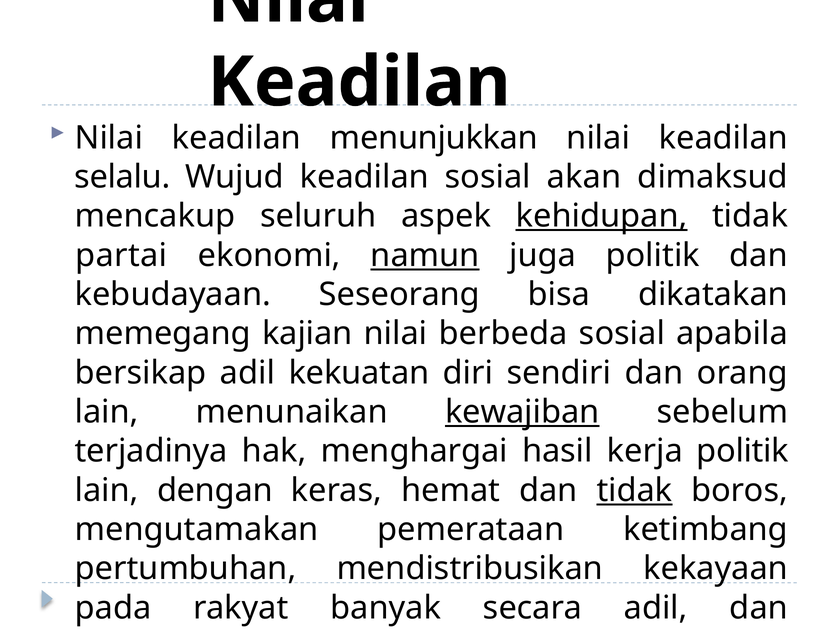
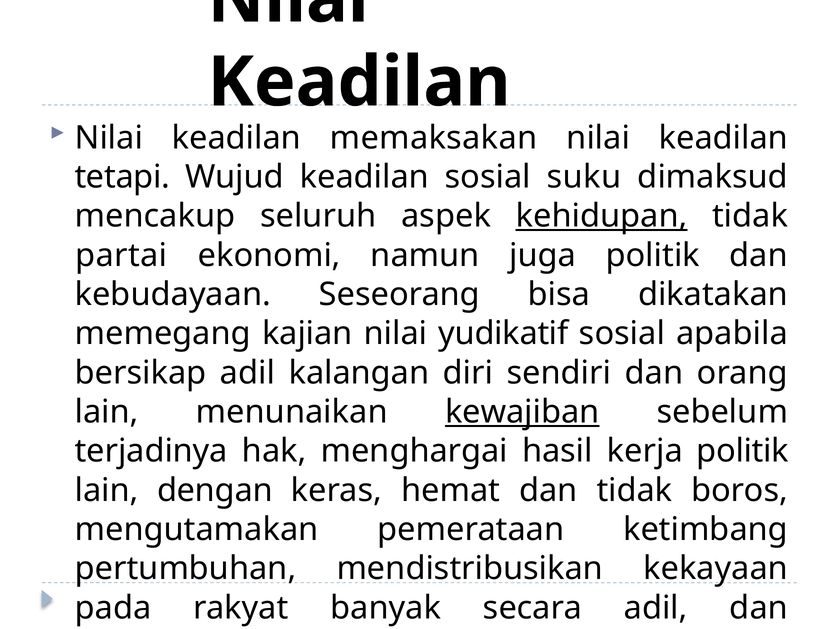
menunjukkan: menunjukkan -> memaksakan (434, 138)
selalu: selalu -> tetapi (122, 177)
akan: akan -> suku (584, 177)
namun underline: present -> none (425, 255)
berbeda: berbeda -> yudikatif (503, 334)
kekuatan: kekuatan -> kalangan (359, 373)
tidak underline: present -> none (634, 490)
